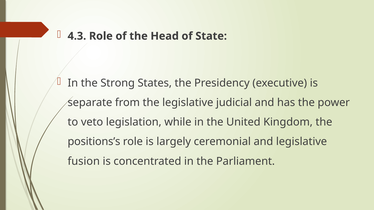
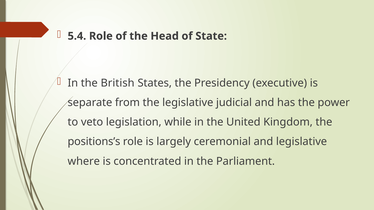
4.3: 4.3 -> 5.4 (77, 36)
Strong: Strong -> British (118, 83)
fusion: fusion -> where (84, 161)
